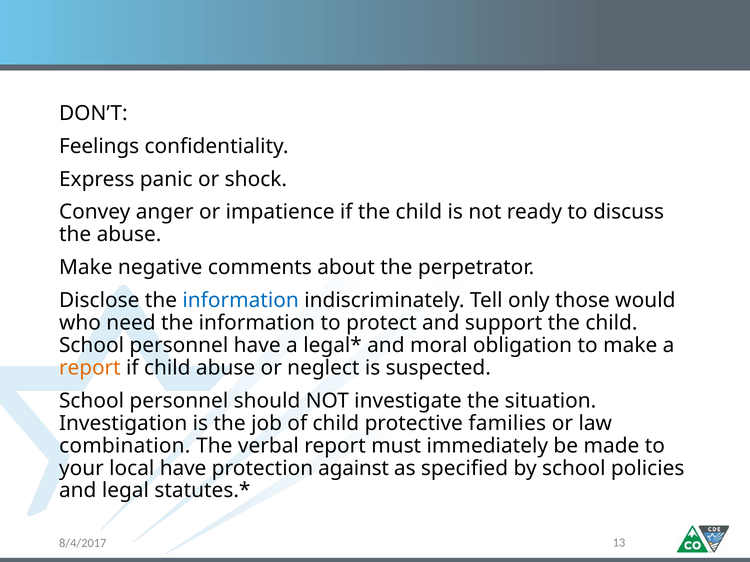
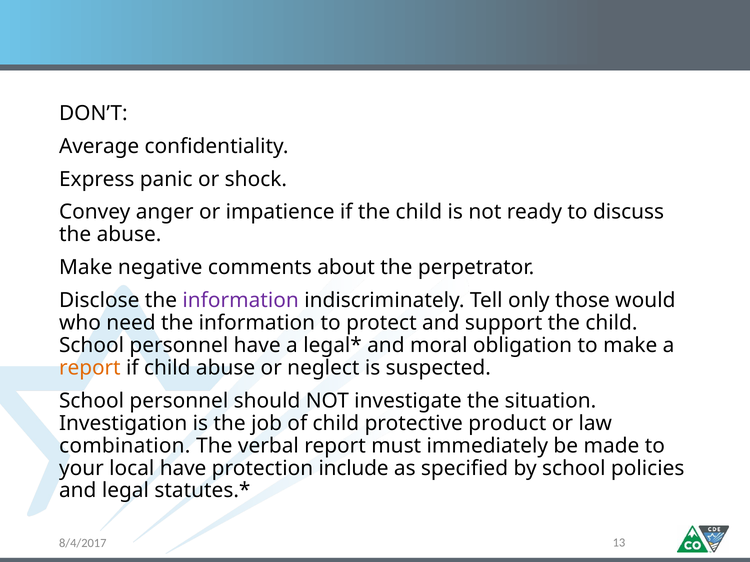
Feelings: Feelings -> Average (99, 146)
information colour: blue -> purple (241, 301)
families: families -> product (507, 424)
against: against -> include (354, 469)
